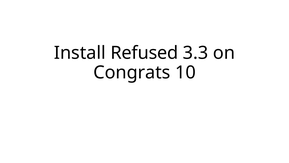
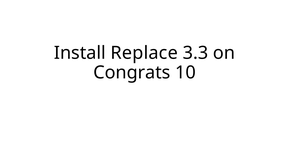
Refused: Refused -> Replace (144, 53)
